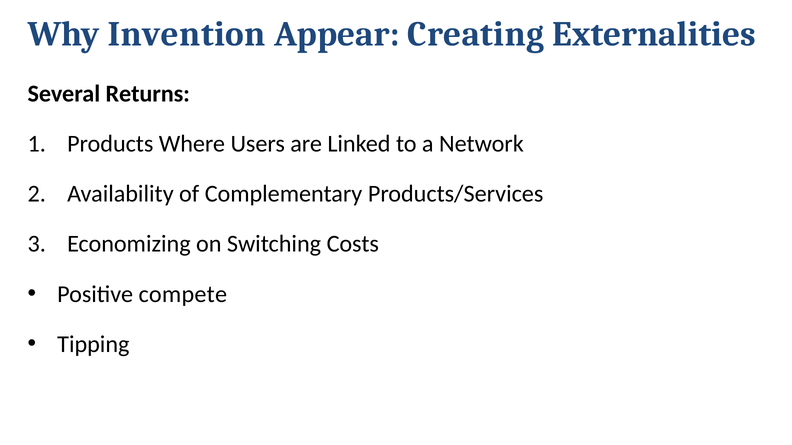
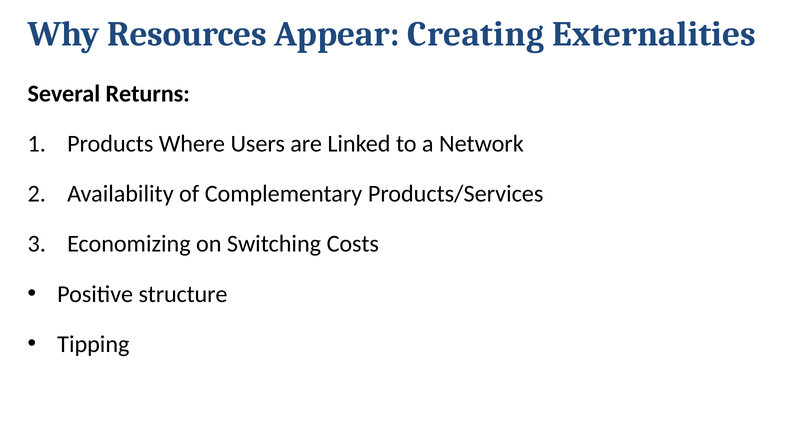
Invention: Invention -> Resources (187, 34)
compete: compete -> structure (183, 294)
